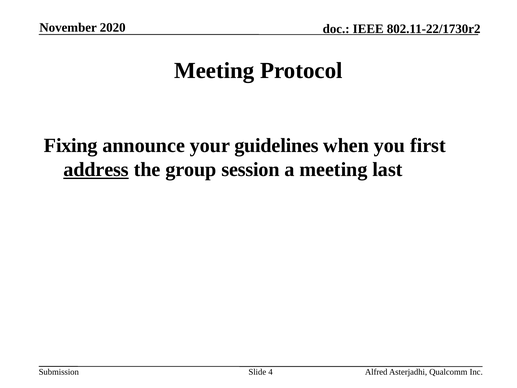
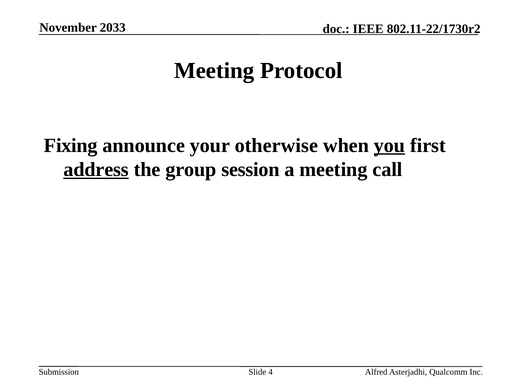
2020: 2020 -> 2033 (113, 27)
guidelines: guidelines -> otherwise (276, 145)
you underline: none -> present (390, 145)
last: last -> call (387, 169)
